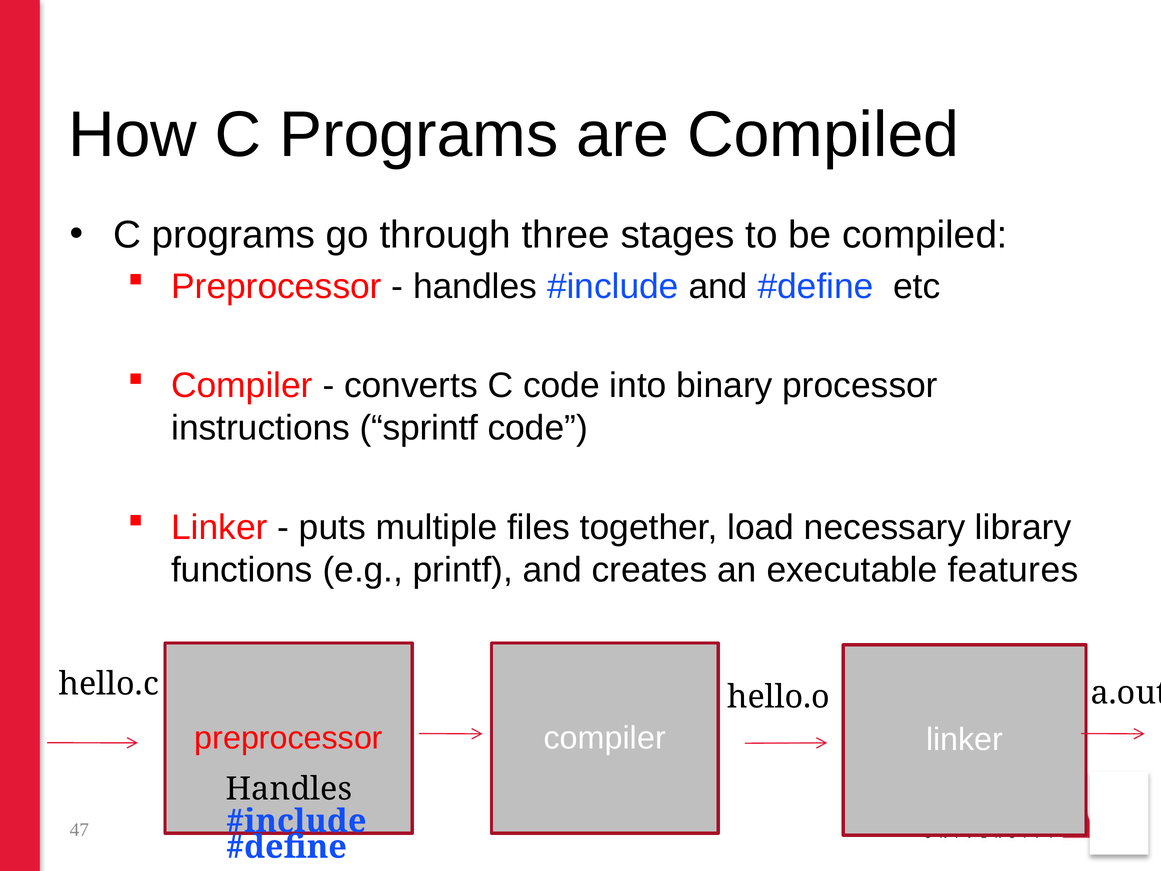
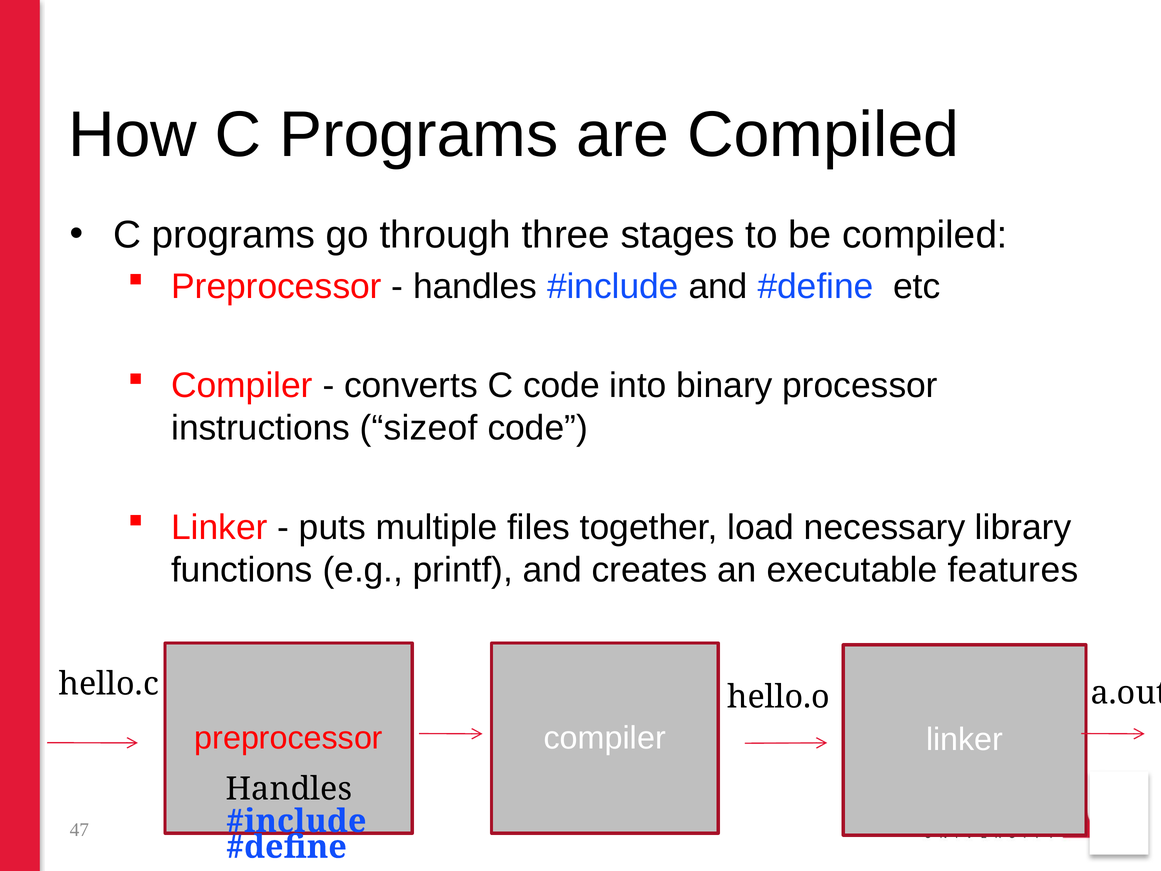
sprintf: sprintf -> sizeof (419, 428)
